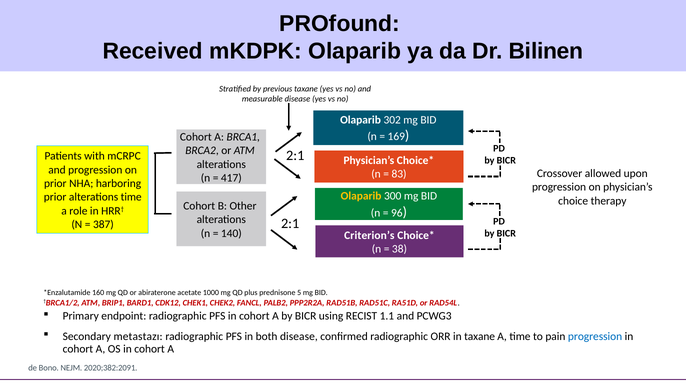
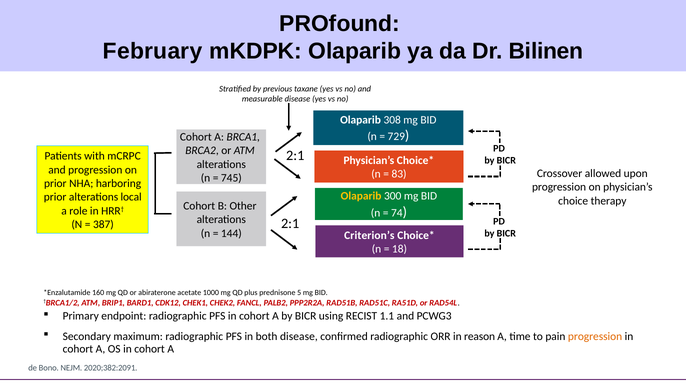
Received: Received -> February (153, 51)
302: 302 -> 308 (392, 120)
169: 169 -> 729 (396, 137)
417: 417 -> 745 (231, 178)
alterations time: time -> local (131, 197)
96: 96 -> 74 (397, 213)
140: 140 -> 144 (231, 233)
38: 38 -> 18 (400, 249)
metastazı: metastazı -> maximum (138, 336)
in taxane: taxane -> reason (480, 336)
progression colour: blue -> orange (595, 336)
